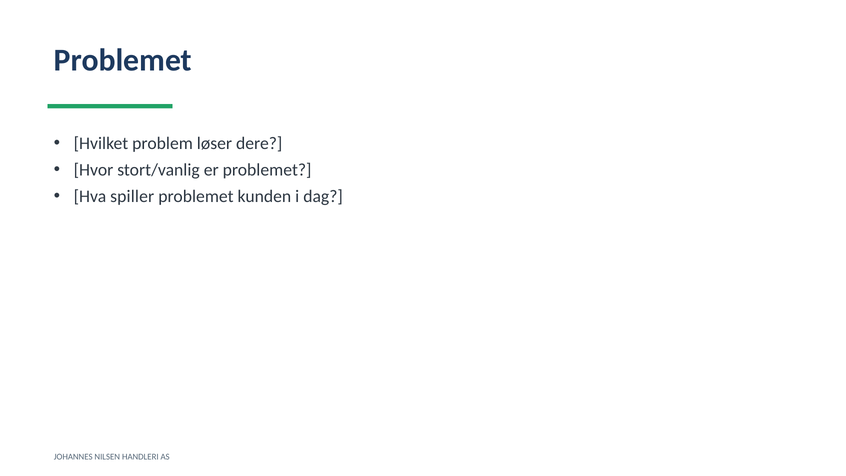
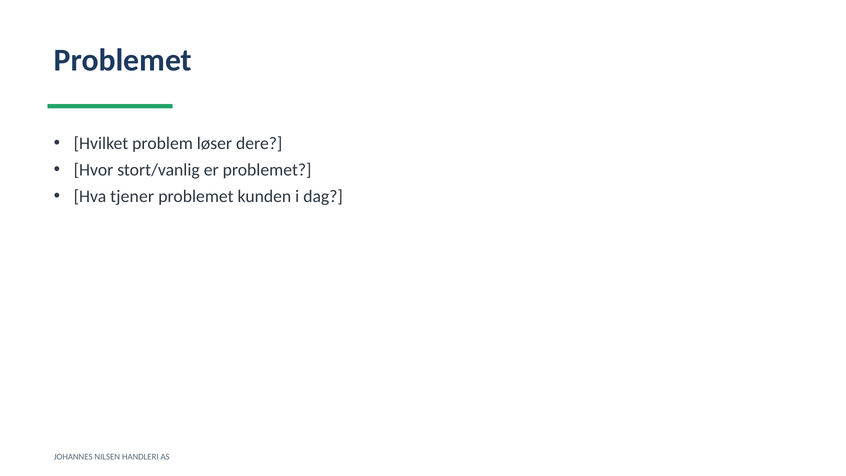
spiller: spiller -> tjener (132, 196)
